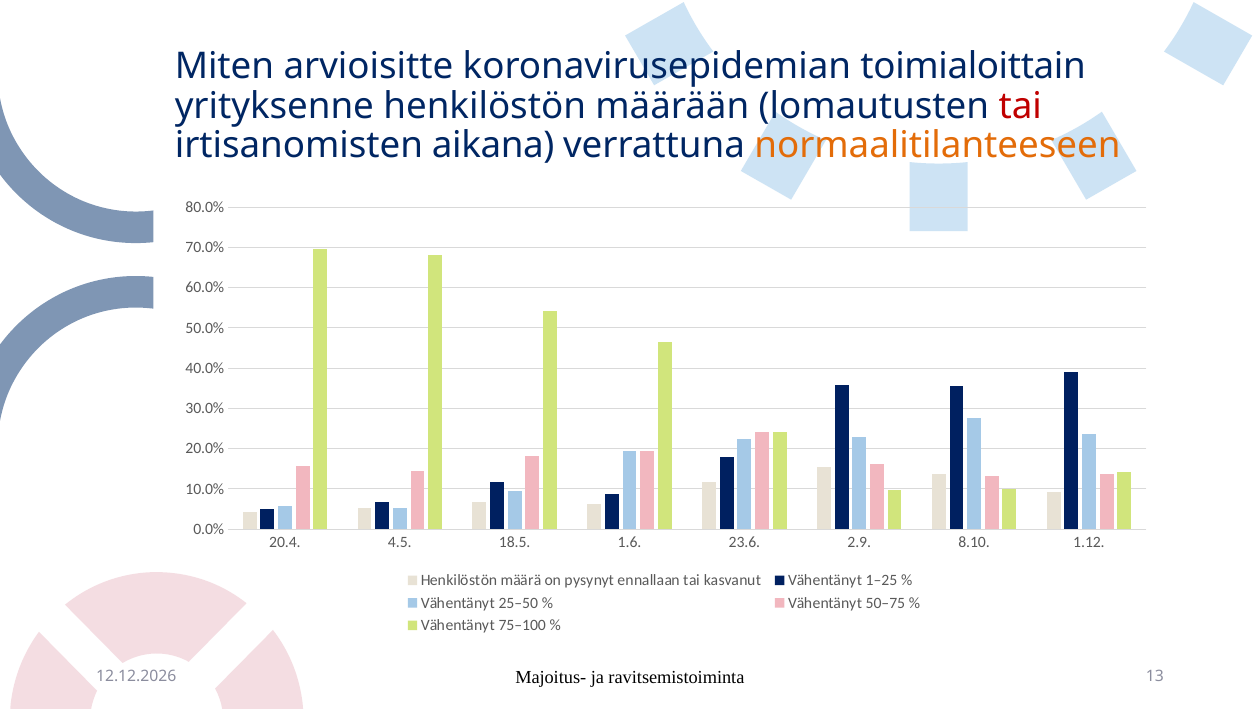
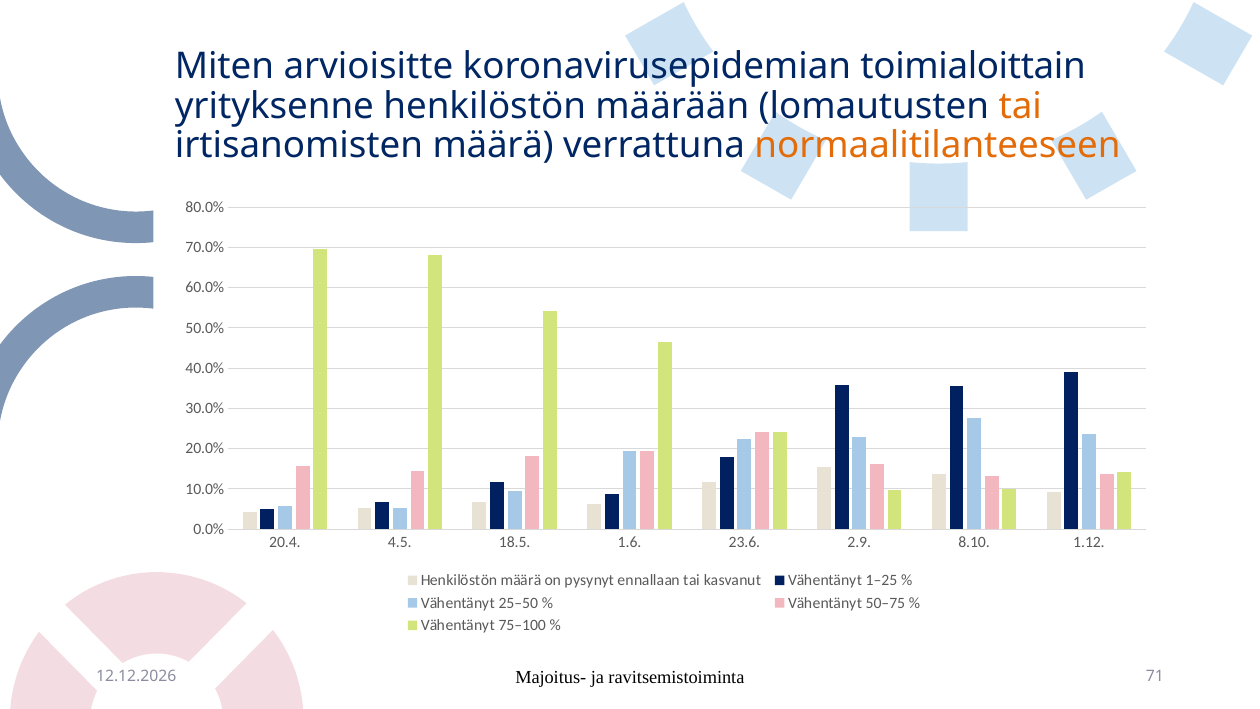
tai colour: red -> orange (1020, 106)
irtisanomisten aikana: aikana -> määrä (493, 146)
13: 13 -> 71 (1155, 676)
